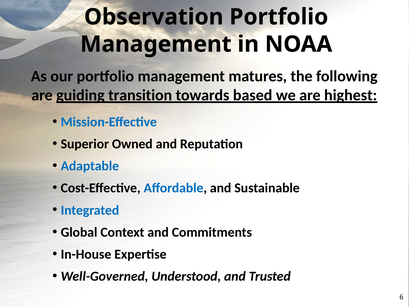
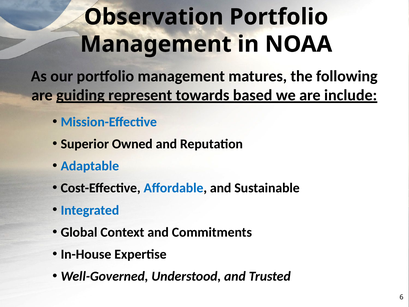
transition: transition -> represent (140, 95)
highest: highest -> include (351, 95)
